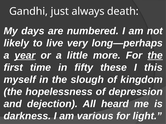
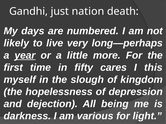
always: always -> nation (88, 11)
the underline: present -> none (155, 56)
these: these -> cares (114, 68)
heard: heard -> being (115, 104)
